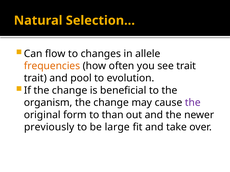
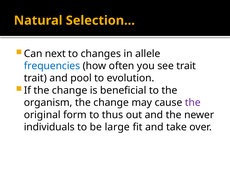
flow: flow -> next (55, 54)
frequencies colour: orange -> blue (52, 66)
than: than -> thus (113, 115)
previously: previously -> individuals (49, 127)
